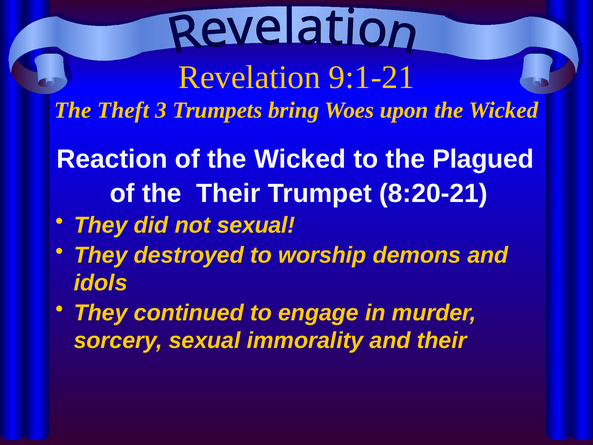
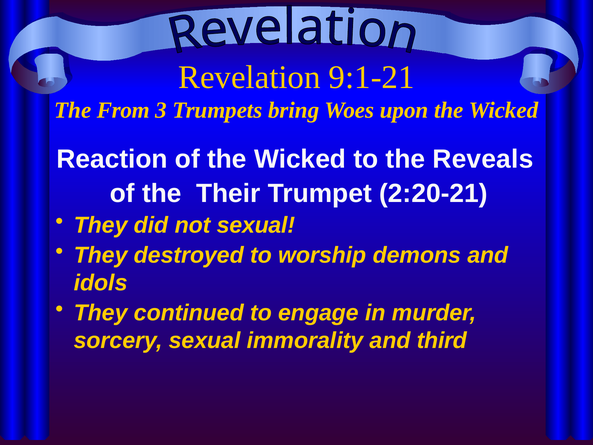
Theft: Theft -> From (123, 110)
Plagued: Plagued -> Reveals (483, 159)
8:20-21: 8:20-21 -> 2:20-21 (433, 193)
and their: their -> third (442, 340)
